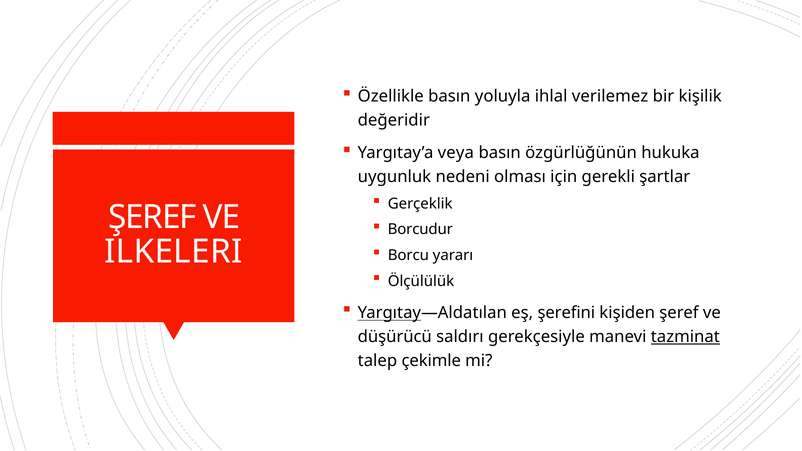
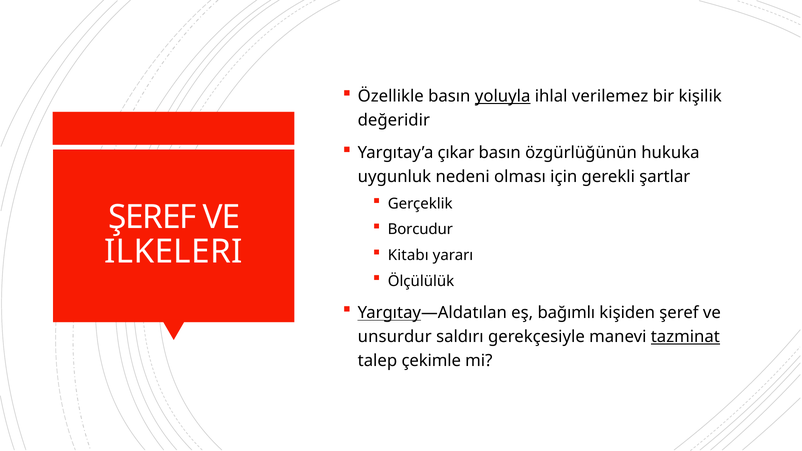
yoluyla underline: none -> present (503, 96)
veya: veya -> çıkar (456, 153)
Borcu: Borcu -> Kitabı (408, 255)
şerefini: şerefini -> bağımlı (566, 313)
düşürücü: düşürücü -> unsurdur (395, 337)
